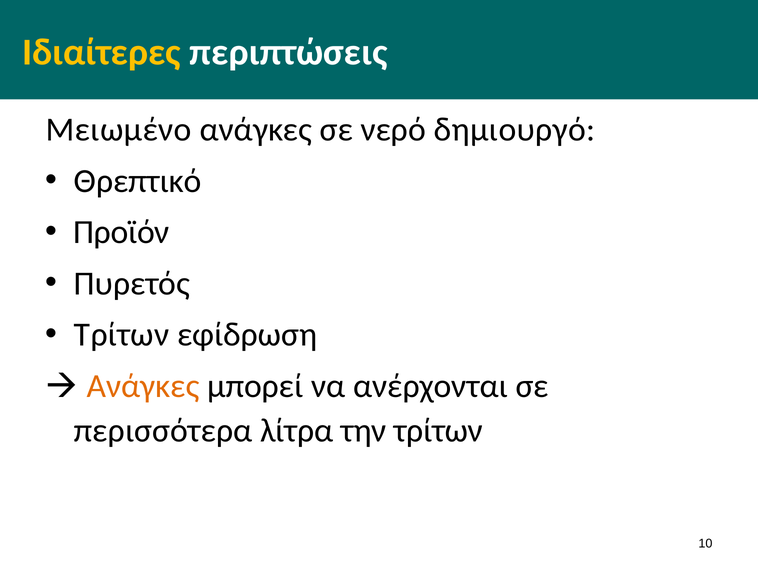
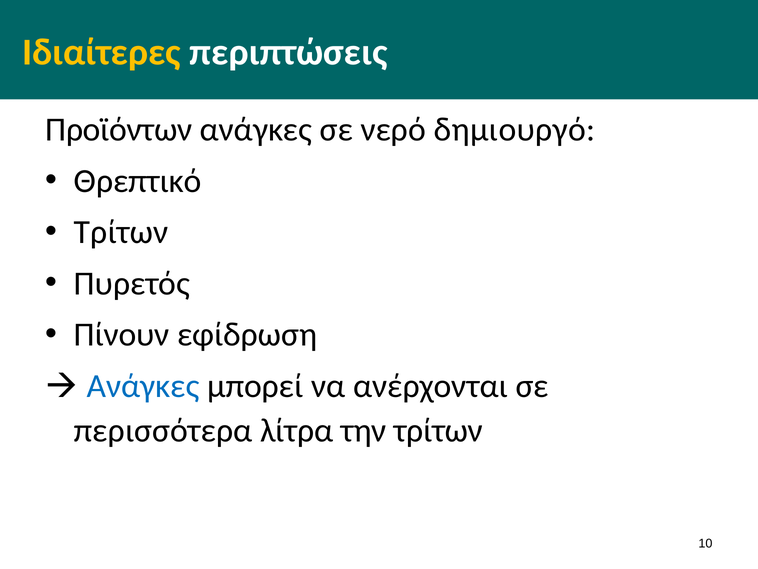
Μειωμένο: Μειωμένο -> Προϊόντων (119, 130)
Προϊόν: Προϊόν -> Τρίτων (121, 232)
Τρίτων: Τρίτων -> Πίνουν (122, 334)
Ανάγκες colour: orange -> blue (143, 386)
